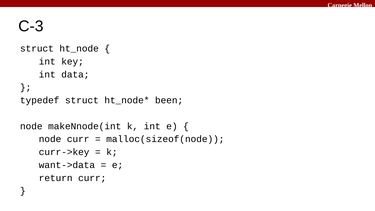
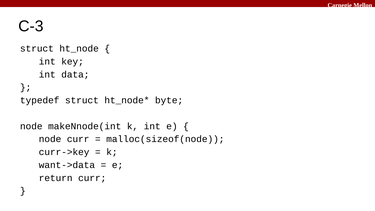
been: been -> byte (169, 100)
